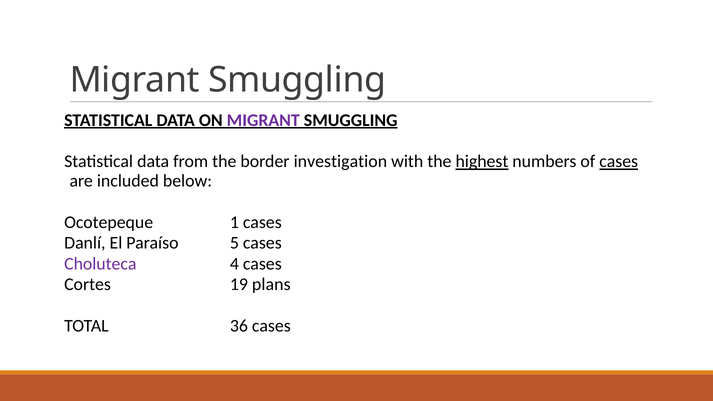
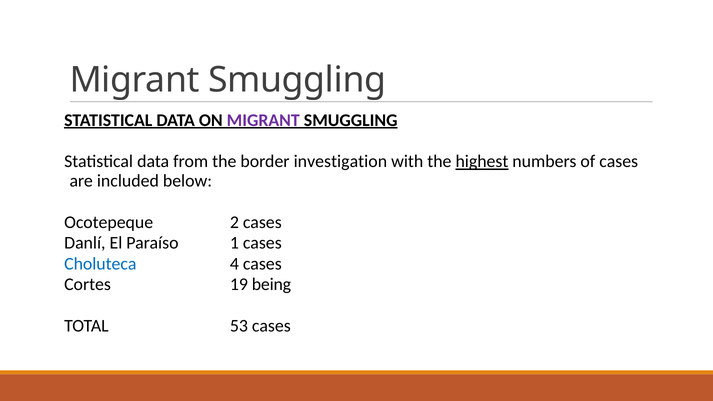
cases underline: present -> none (619, 162)
1: 1 -> 2 (234, 222)
5: 5 -> 1 (234, 243)
Choluteca colour: purple -> blue (100, 264)
plans: plans -> being (271, 285)
36: 36 -> 53 (239, 326)
